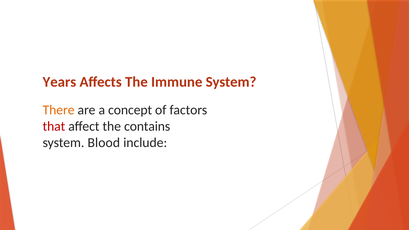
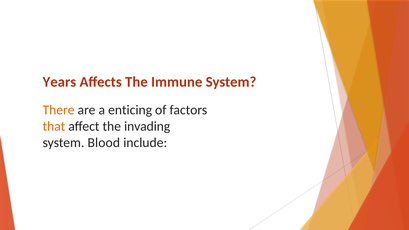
concept: concept -> enticing (130, 110)
that colour: red -> orange (54, 126)
contains: contains -> invading (147, 126)
